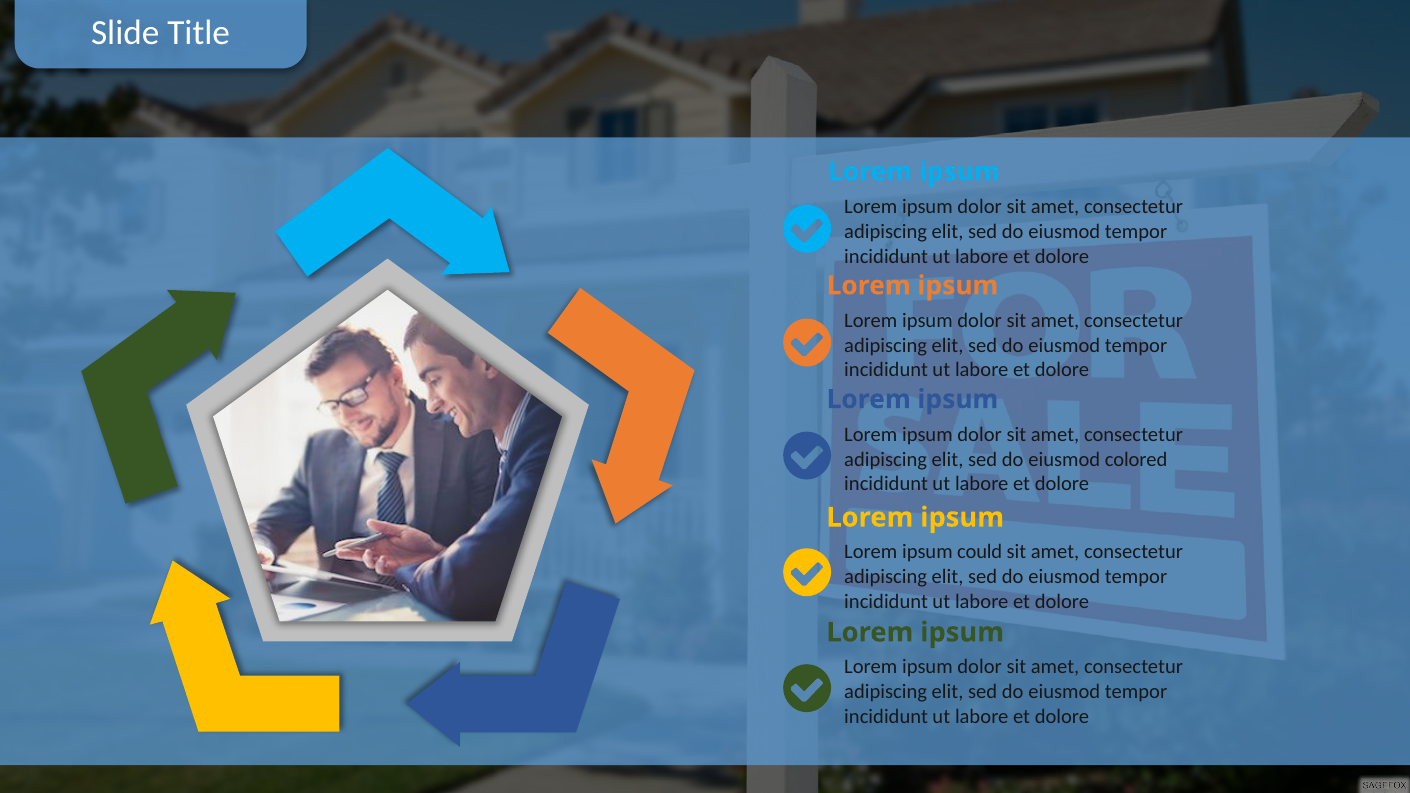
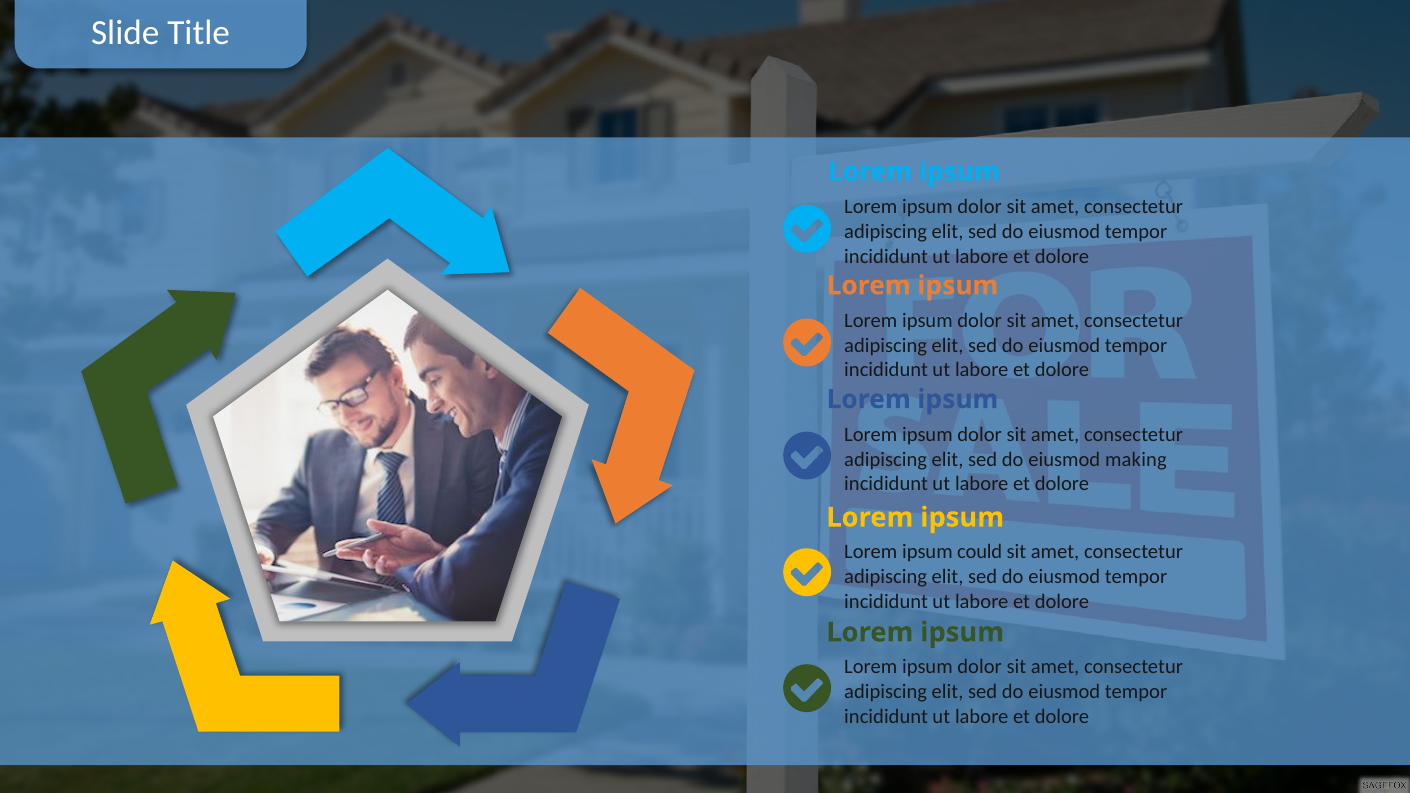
colored: colored -> making (1136, 459)
